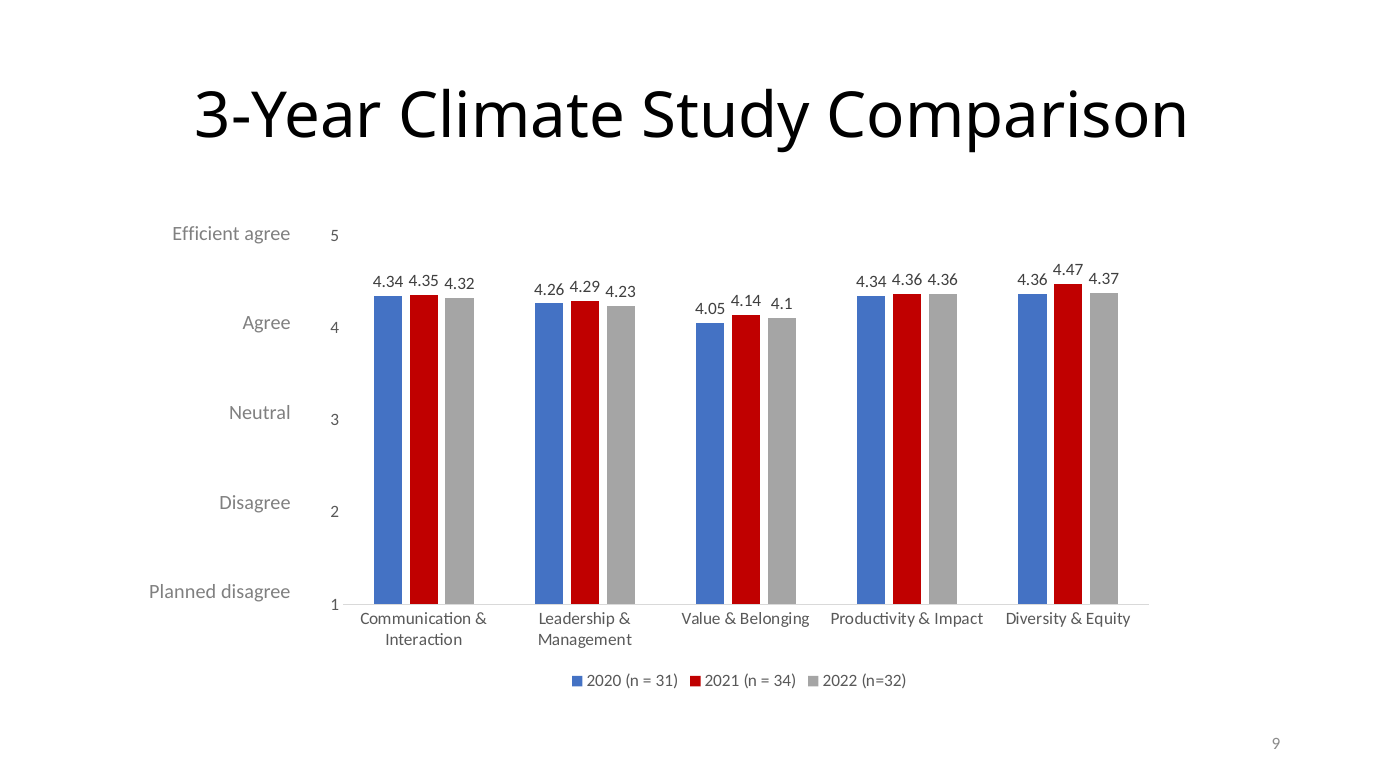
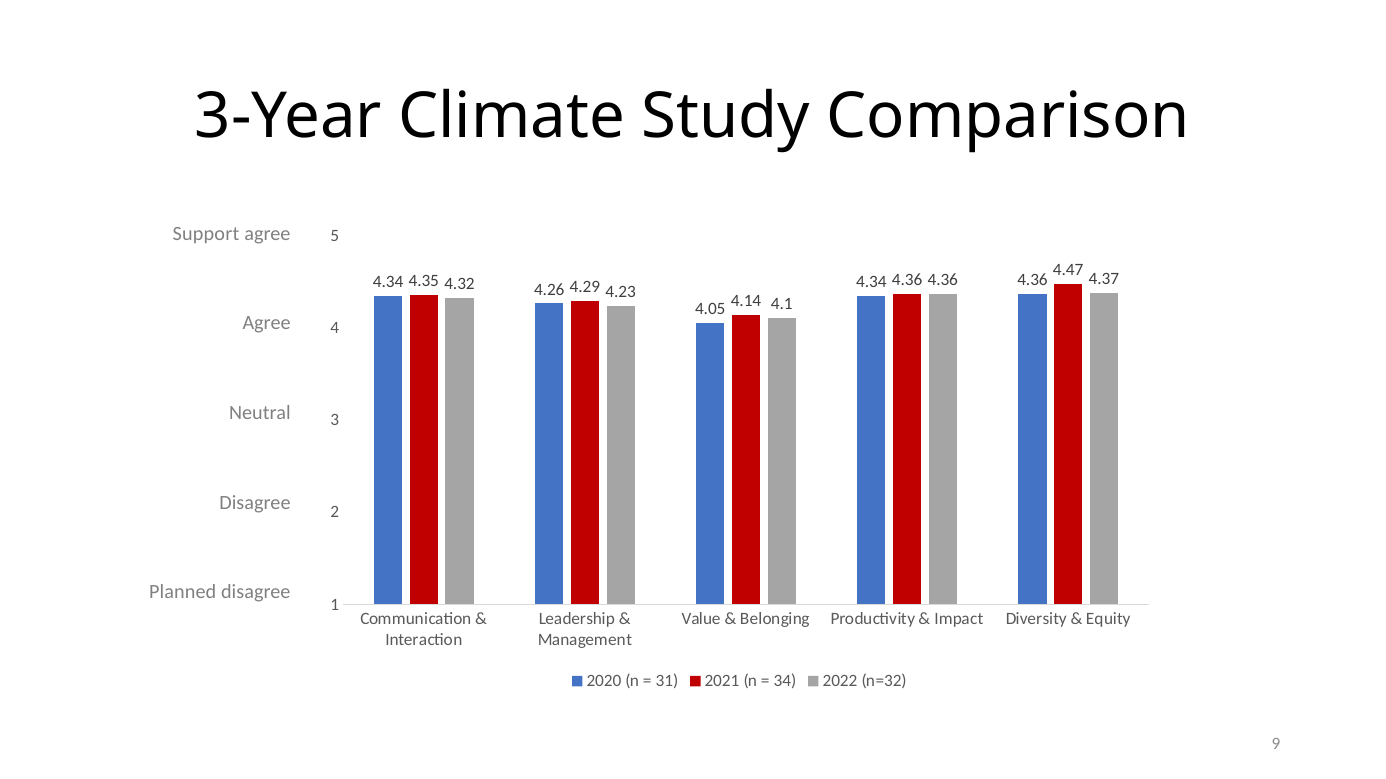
Efficient: Efficient -> Support (206, 234)
